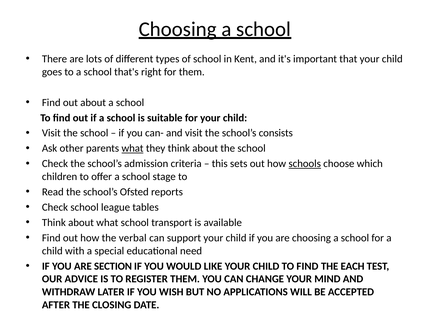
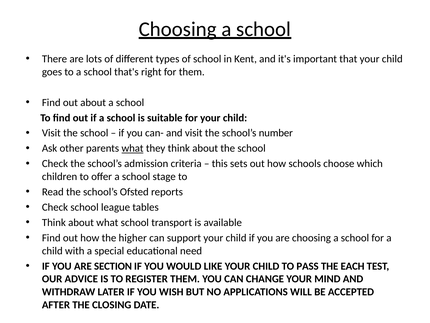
consists: consists -> number (276, 133)
schools underline: present -> none (305, 163)
verbal: verbal -> higher (133, 238)
CHILD TO FIND: FIND -> PASS (308, 266)
